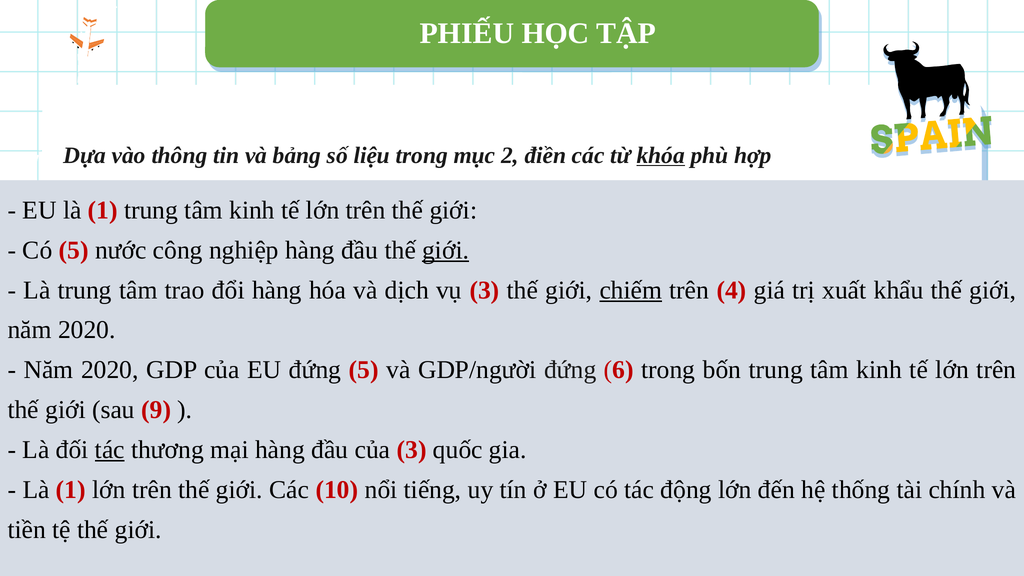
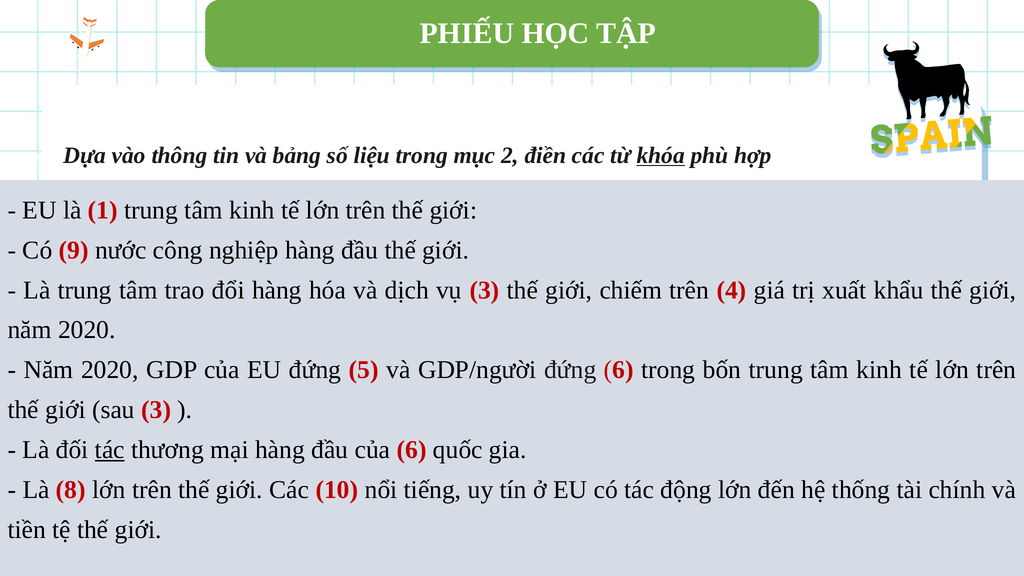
Có 5: 5 -> 9 (74, 250)
giới underline: present -> none (446, 250)
chiếm underline: present -> none (631, 290)
sau 9: 9 -> 3 (156, 410)
của 3: 3 -> 6 (412, 450)
1: 1 -> 8 (71, 490)
